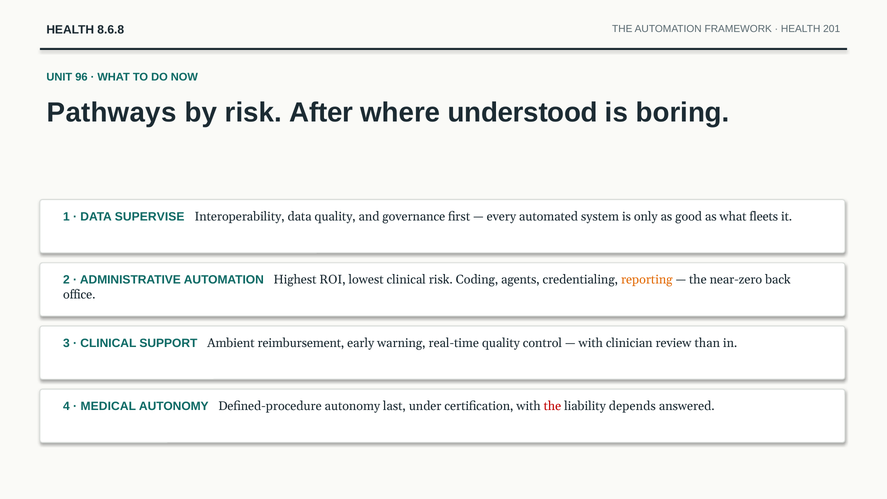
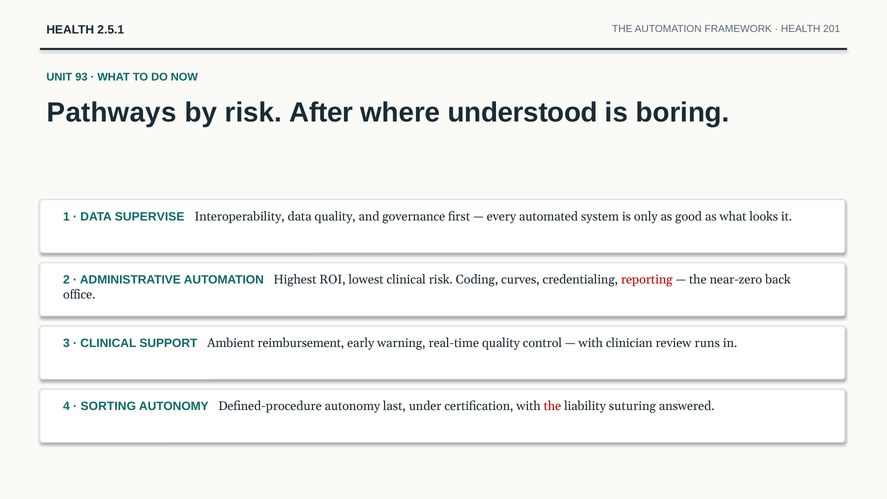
8.6.8: 8.6.8 -> 2.5.1 (111, 30)
96: 96 -> 93 (81, 77)
fleets: fleets -> looks (764, 217)
agents: agents -> curves (520, 280)
reporting colour: orange -> red (647, 280)
than: than -> runs (707, 343)
MEDICAL: MEDICAL -> SORTING (108, 406)
depends: depends -> suturing (632, 406)
